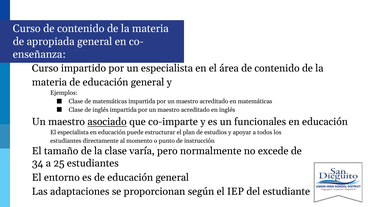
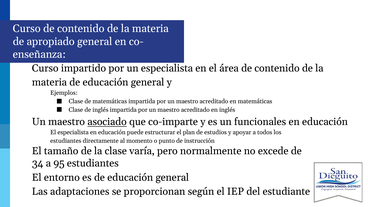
apropiada: apropiada -> apropiado (51, 41)
25: 25 -> 95 (59, 163)
